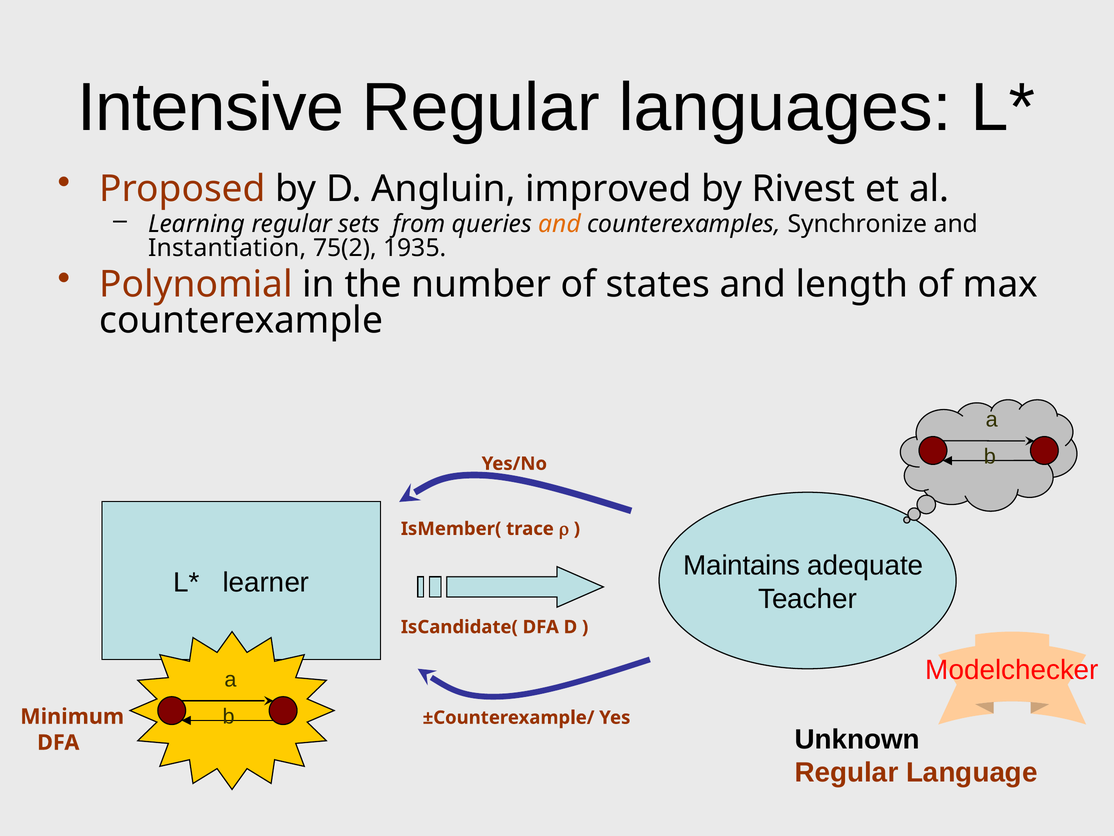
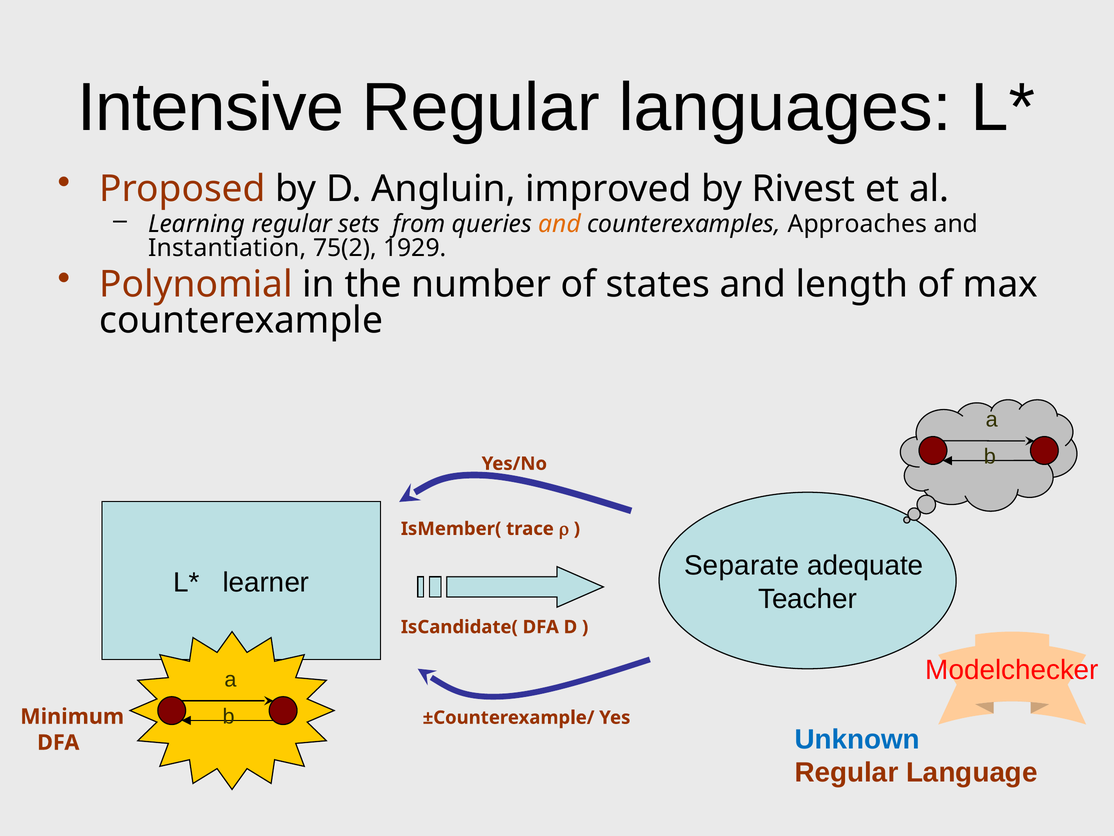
Synchronize: Synchronize -> Approaches (857, 224)
1935: 1935 -> 1929 (415, 248)
Maintains: Maintains -> Separate (742, 565)
Unknown colour: black -> blue (857, 739)
